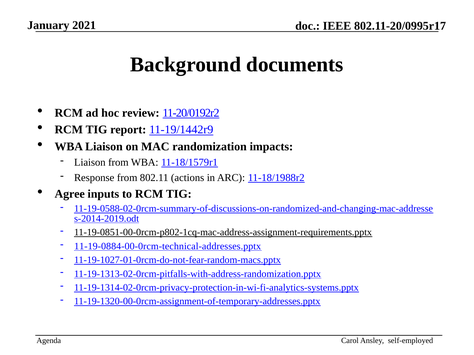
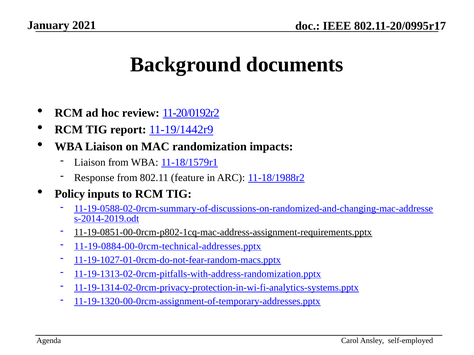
actions: actions -> feature (188, 178)
Agree: Agree -> Policy (70, 194)
